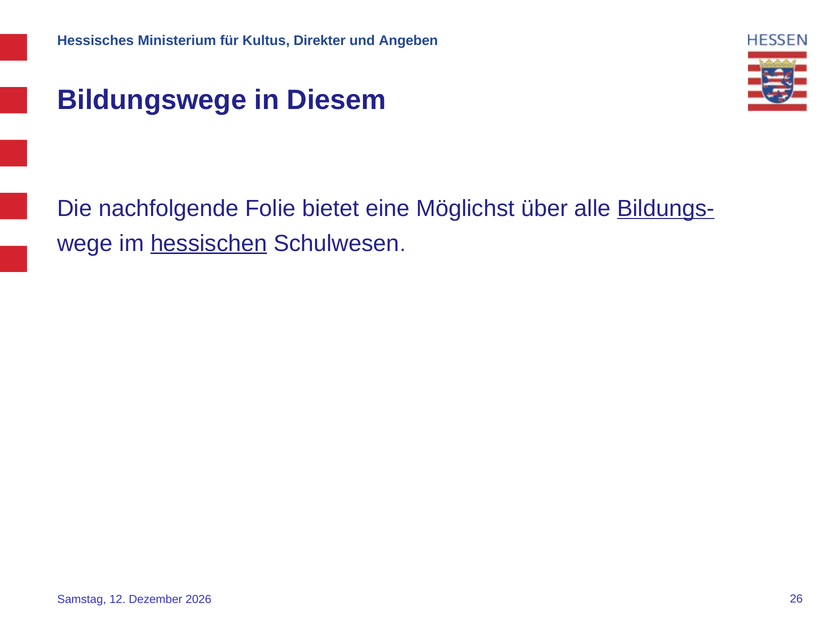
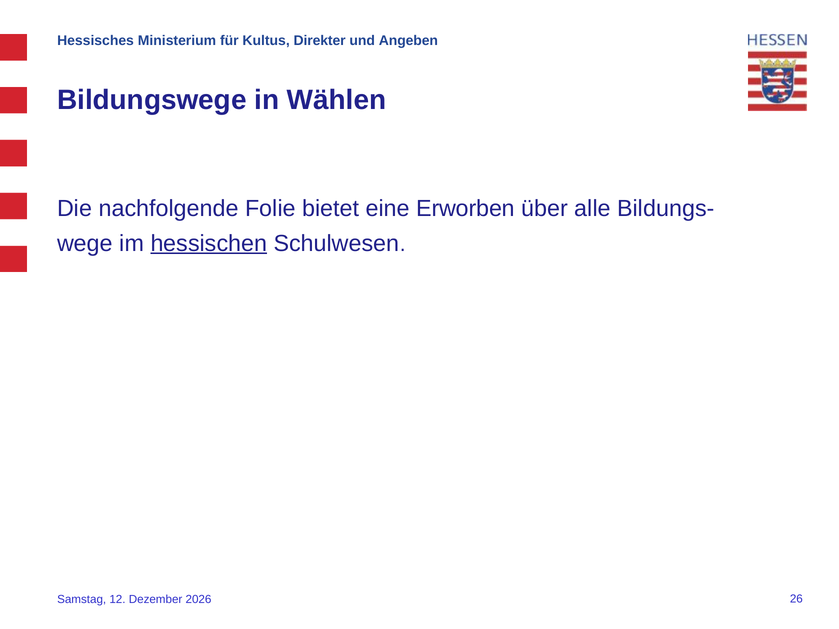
Diesem: Diesem -> Wählen (337, 100)
Möglichst: Möglichst -> Erworben (466, 209)
Bildungs- underline: present -> none (666, 209)
